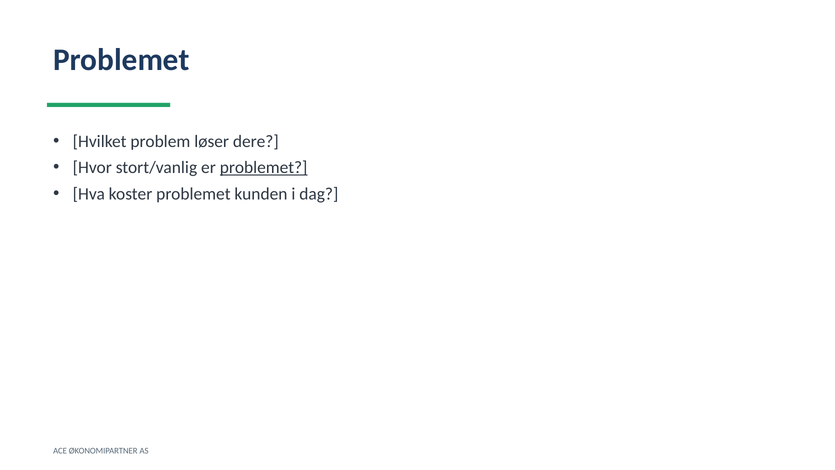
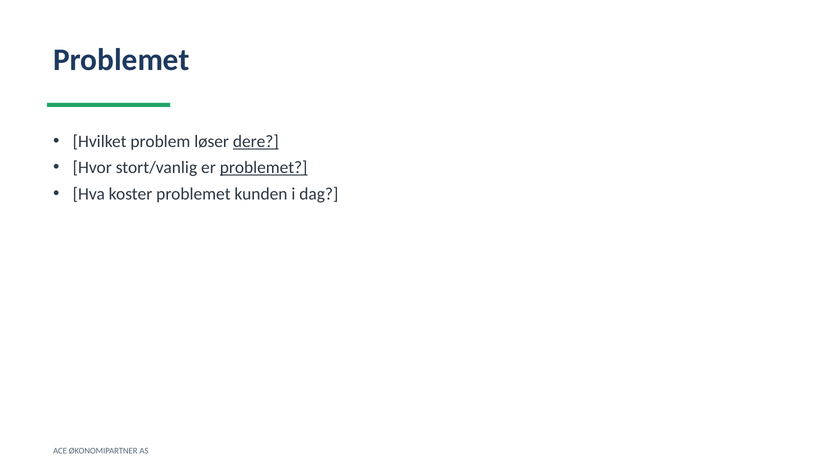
dere underline: none -> present (256, 141)
